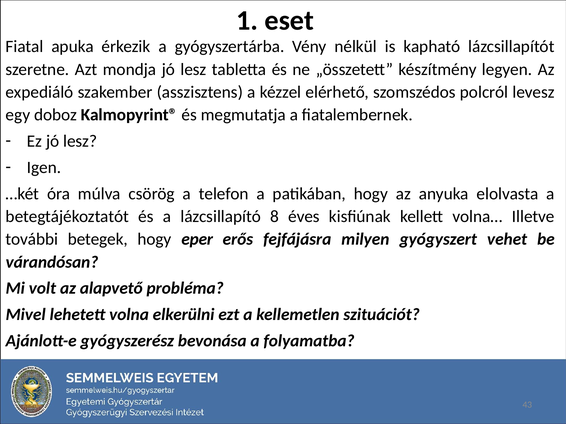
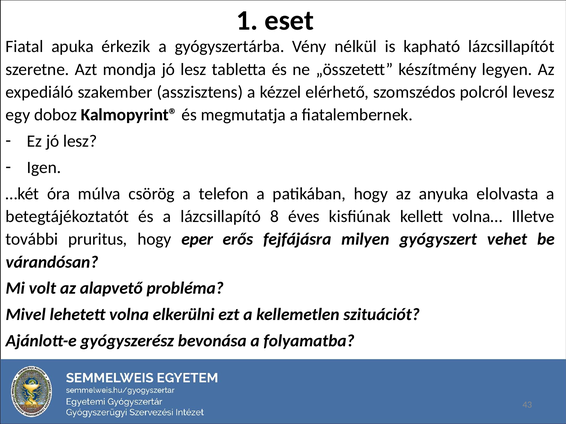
betegek: betegek -> pruritus (98, 240)
